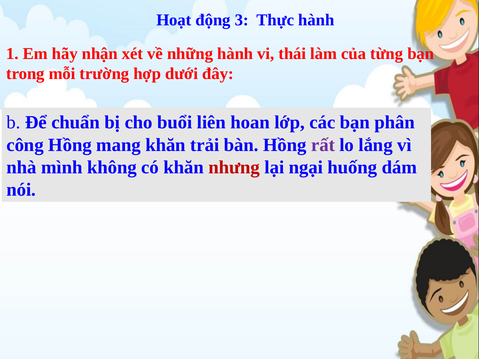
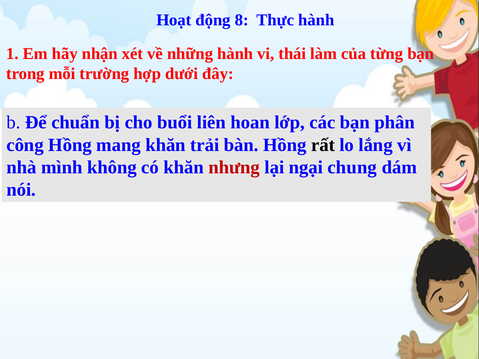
3: 3 -> 8 (242, 20)
rất colour: purple -> black (323, 145)
huống: huống -> chung (352, 167)
